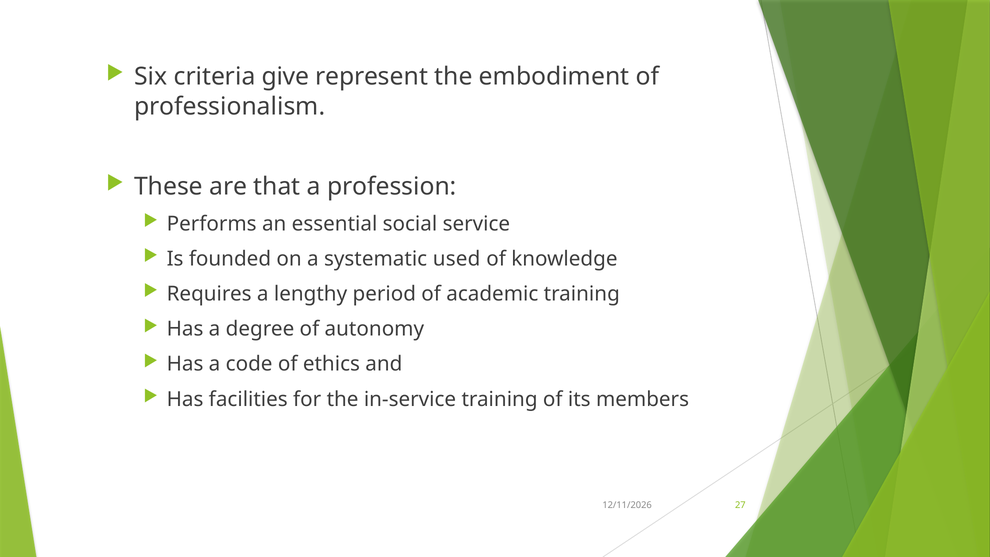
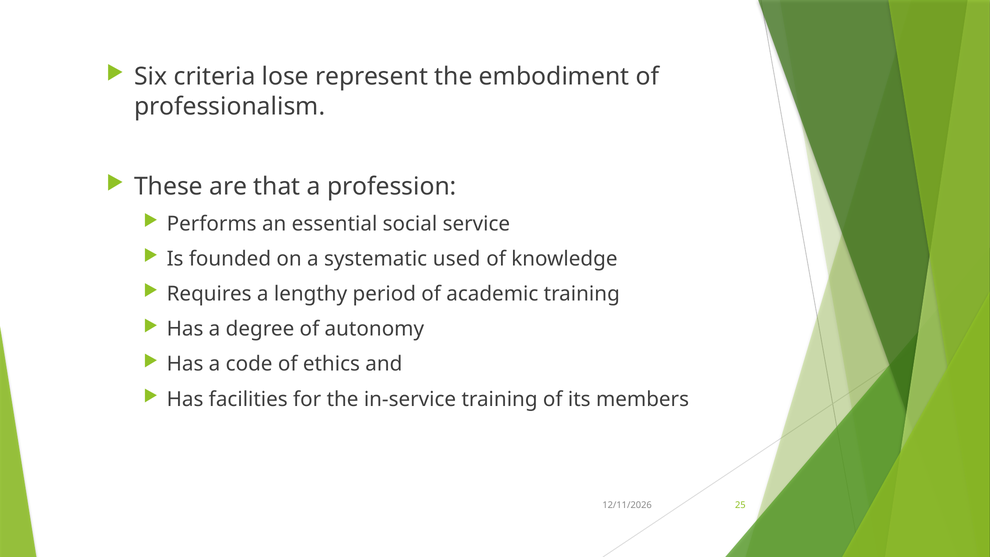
give: give -> lose (285, 77)
27: 27 -> 25 (740, 505)
